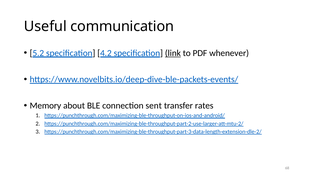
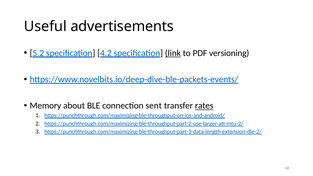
communication: communication -> advertisements (122, 26)
whenever: whenever -> versioning (229, 53)
rates underline: none -> present (204, 106)
